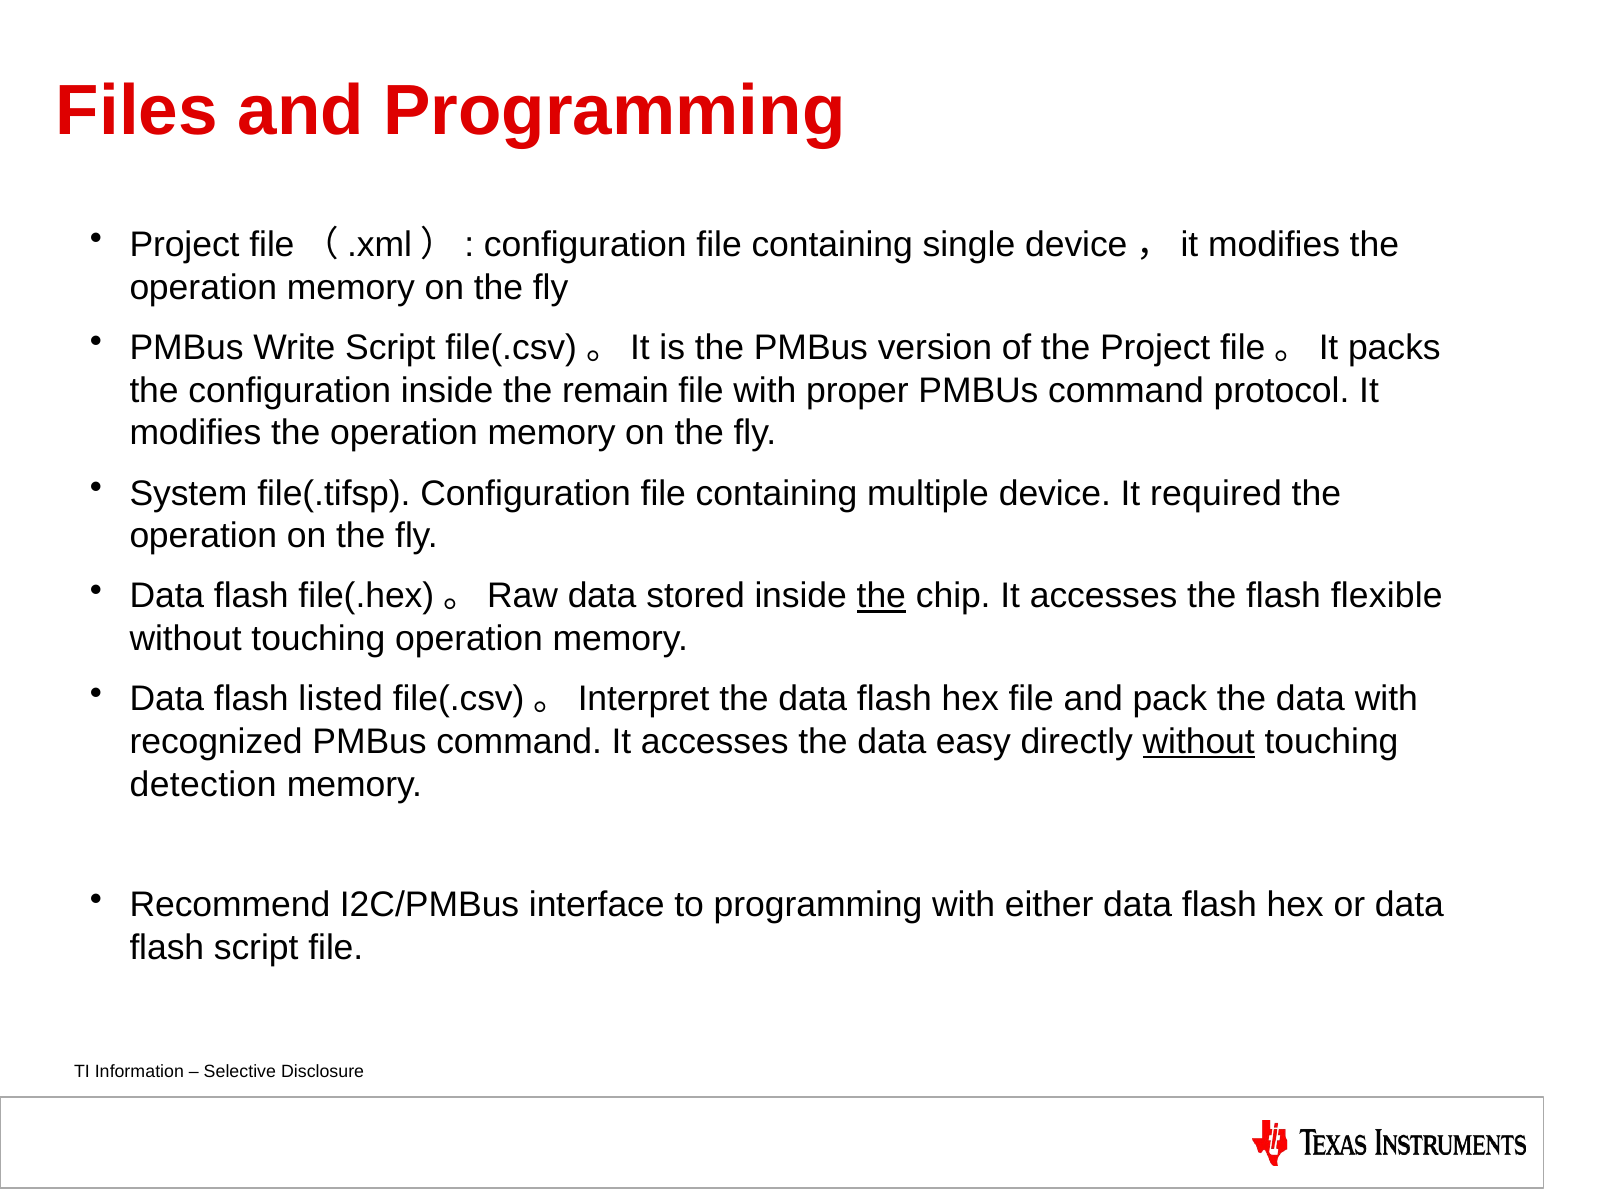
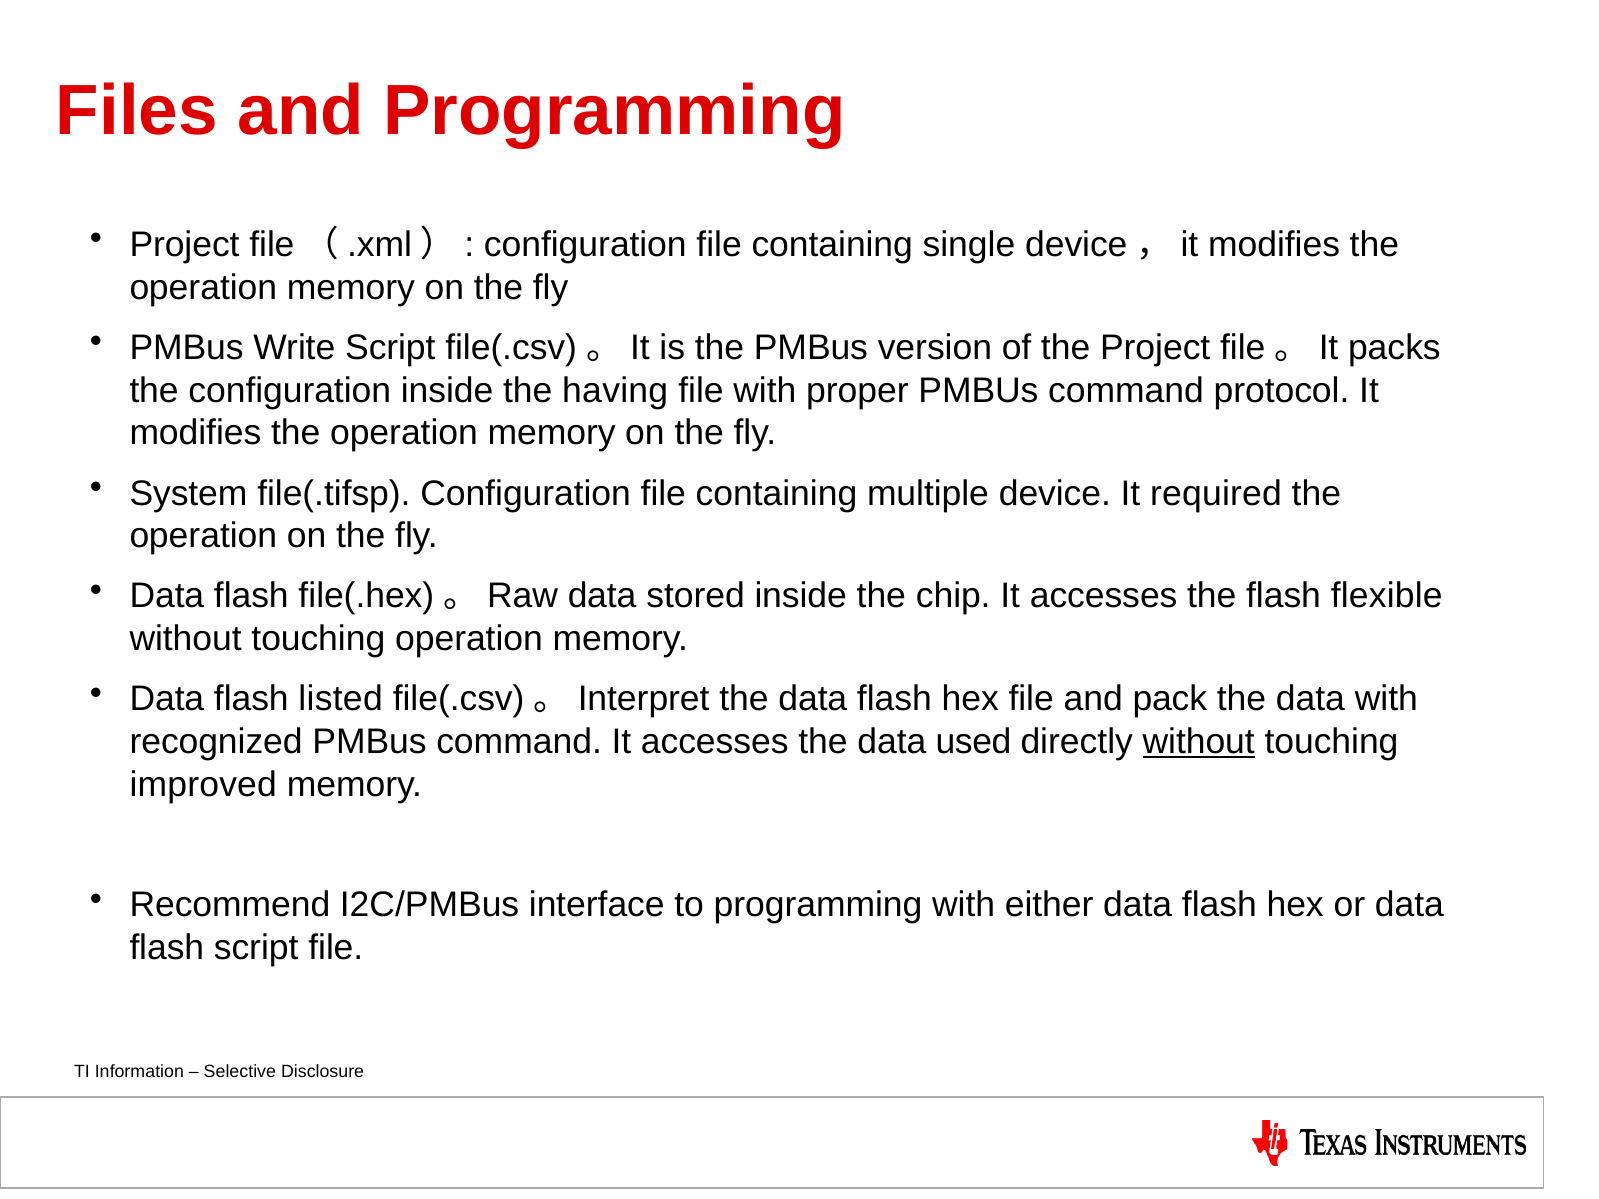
remain: remain -> having (615, 390)
the underline: present -> none (881, 596)
easy: easy -> used (974, 742)
detection: detection -> improved (203, 785)
